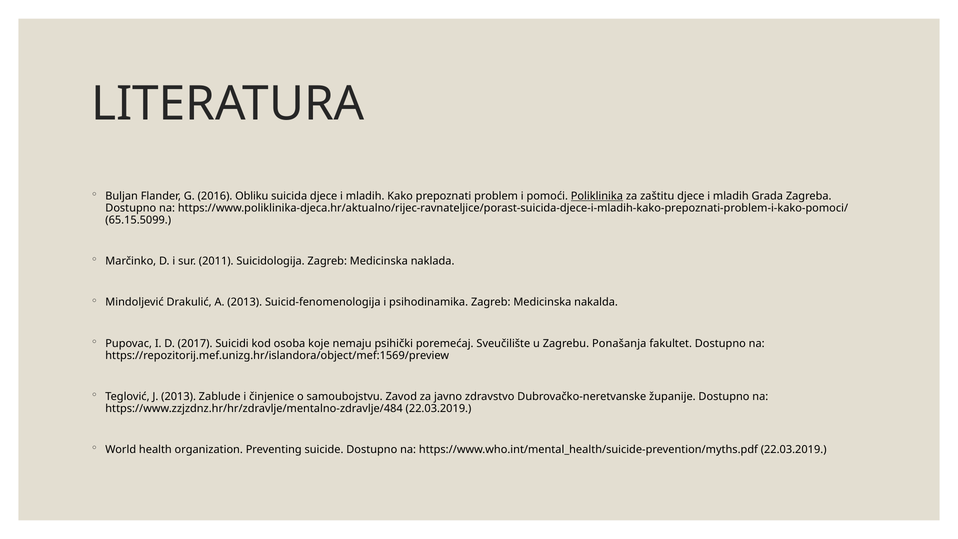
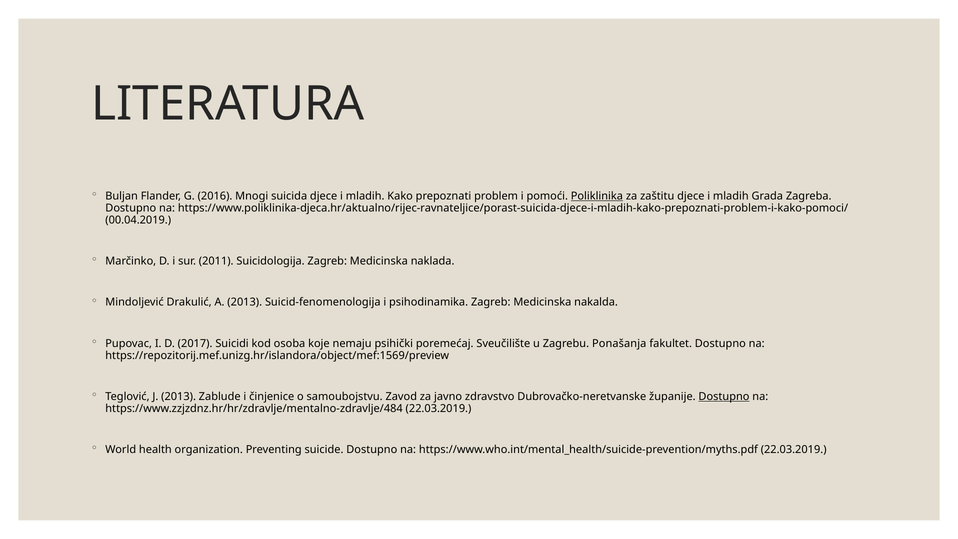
Obliku: Obliku -> Mnogi (252, 196)
65.15.5099: 65.15.5099 -> 00.04.2019 (138, 220)
Dostupno underline: none -> present (724, 397)
